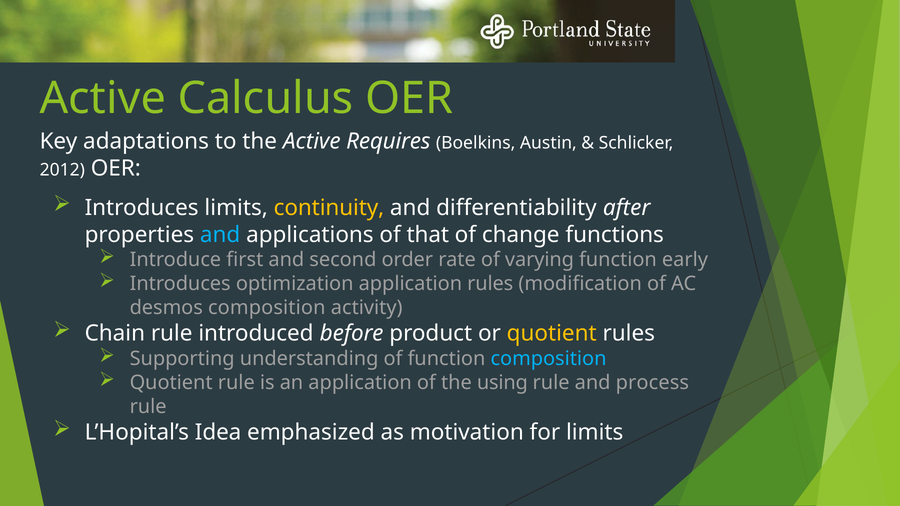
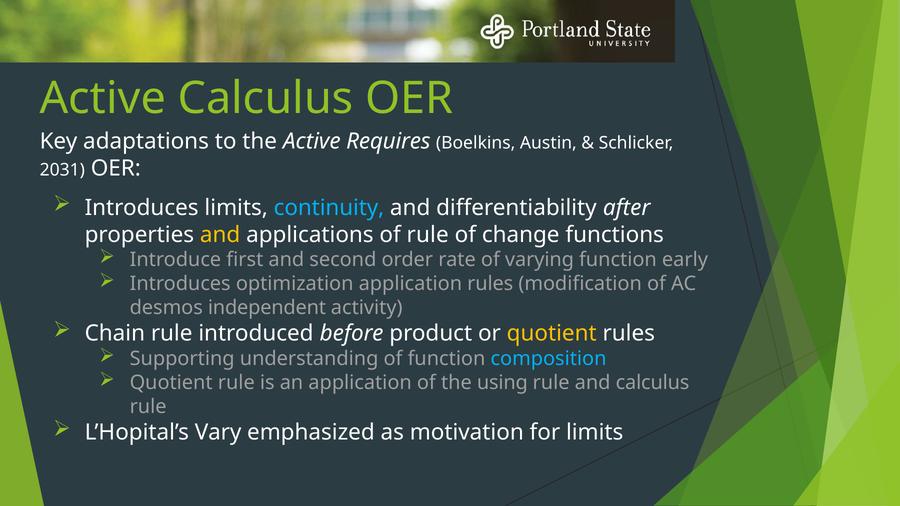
2012: 2012 -> 2031 (62, 170)
continuity colour: yellow -> light blue (329, 208)
and colour: light blue -> yellow (220, 235)
of that: that -> rule (428, 235)
desmos composition: composition -> independent (267, 308)
and process: process -> calculus (653, 383)
Idea: Idea -> Vary (218, 433)
